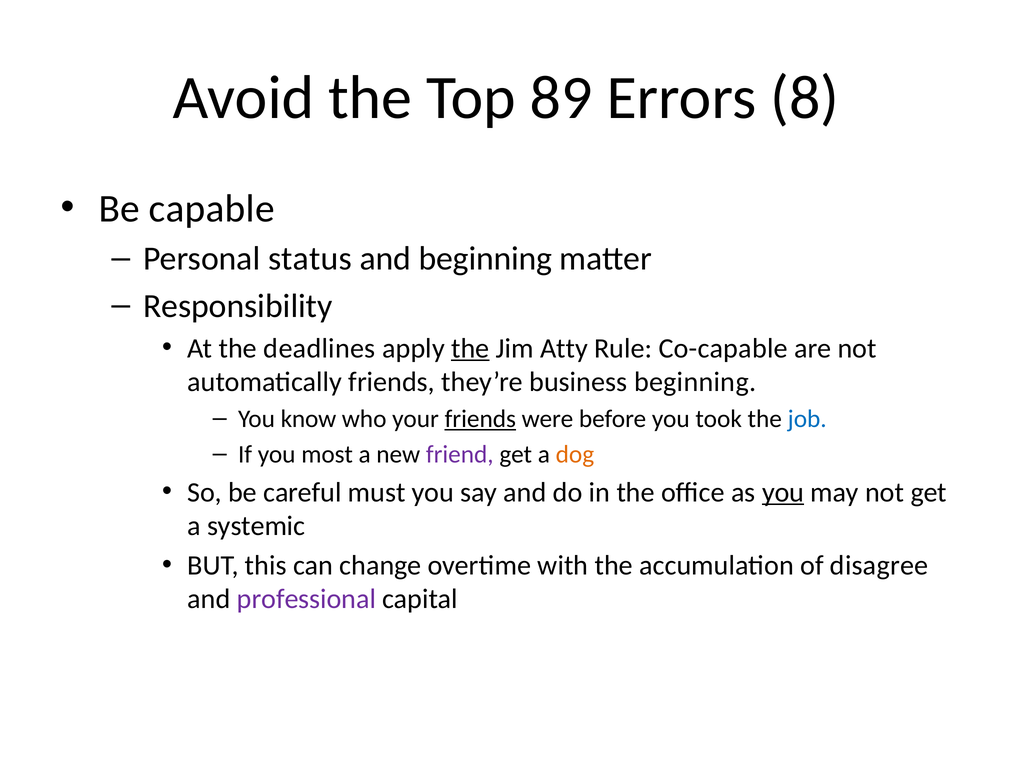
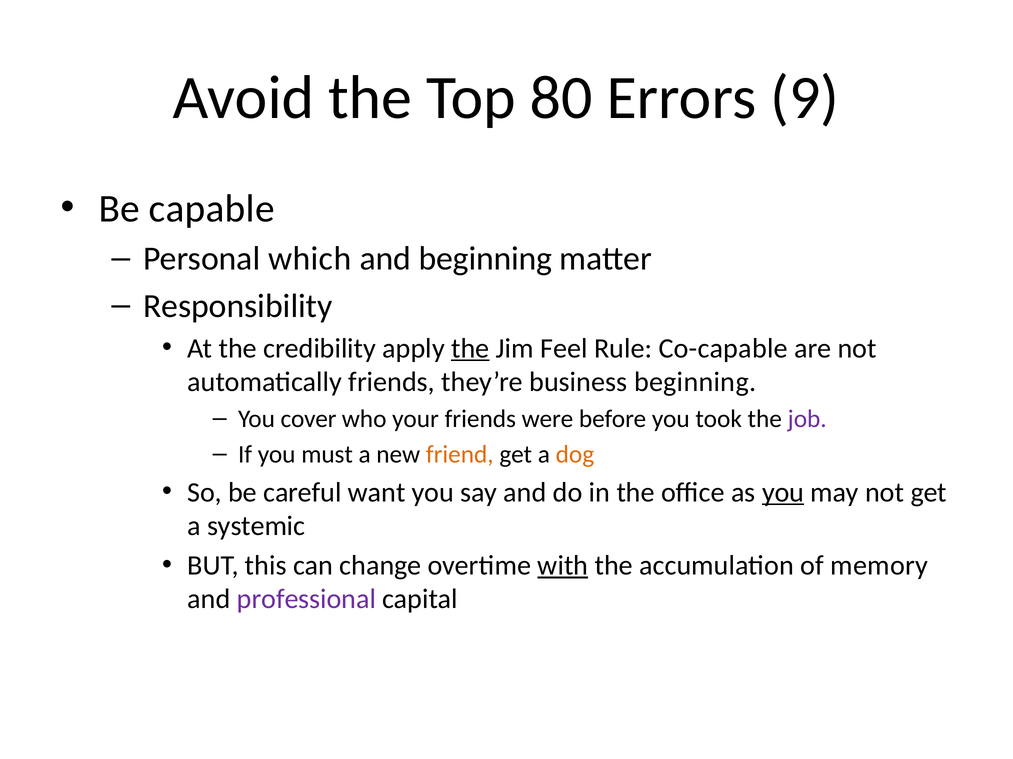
89: 89 -> 80 (561, 98)
8: 8 -> 9 (805, 98)
status: status -> which (310, 259)
deadlines: deadlines -> credibility (320, 349)
Atty: Atty -> Feel (564, 349)
know: know -> cover (309, 419)
friends underline: present -> none (480, 419)
job colour: blue -> purple (807, 419)
most: most -> must (327, 455)
friend colour: purple -> orange (460, 455)
must: must -> want (377, 493)
with underline: none -> present (563, 566)
disagree: disagree -> memory (879, 566)
